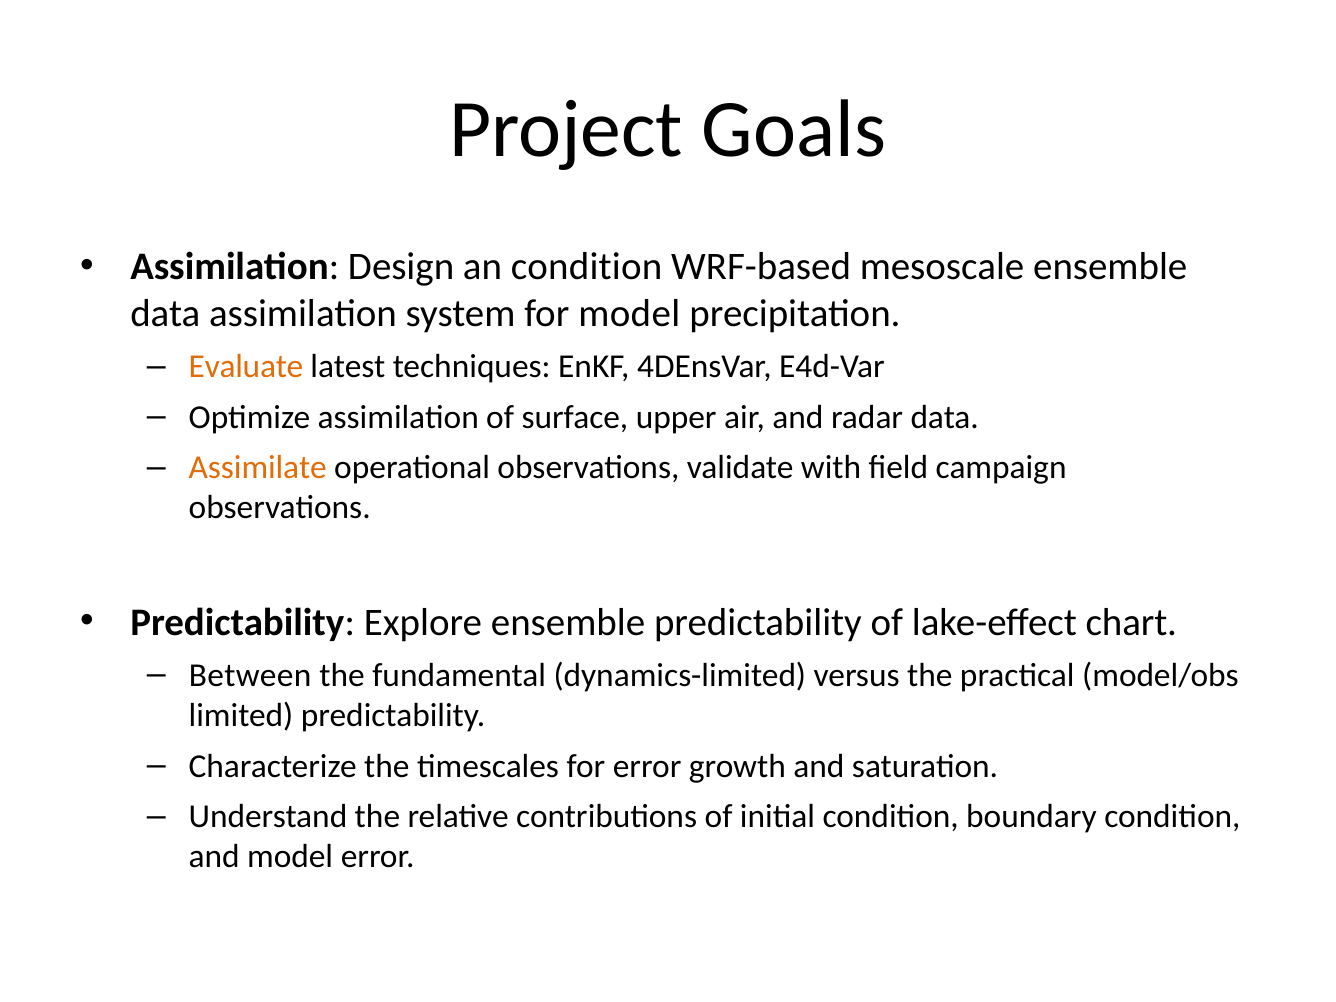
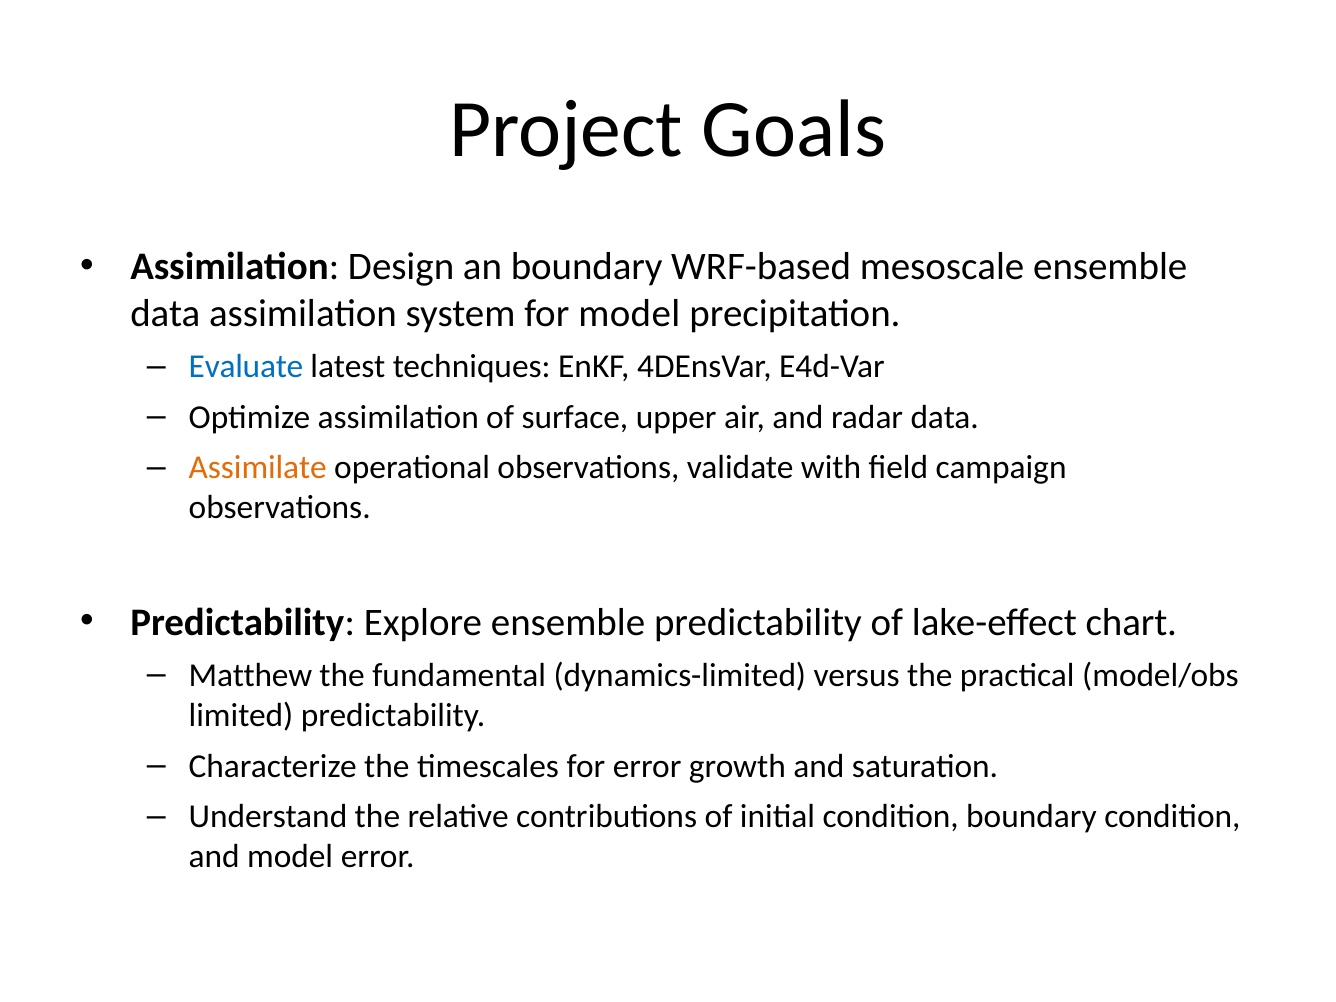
an condition: condition -> boundary (587, 267)
Evaluate colour: orange -> blue (246, 367)
Between: Between -> Matthew (250, 676)
